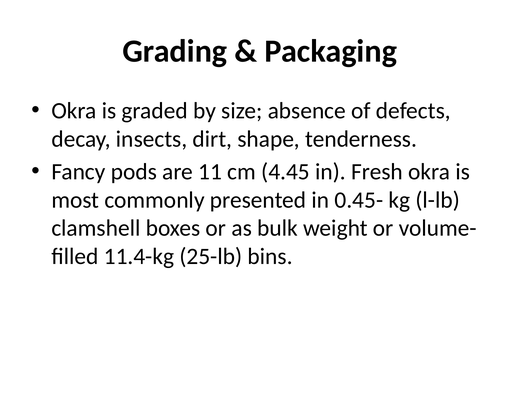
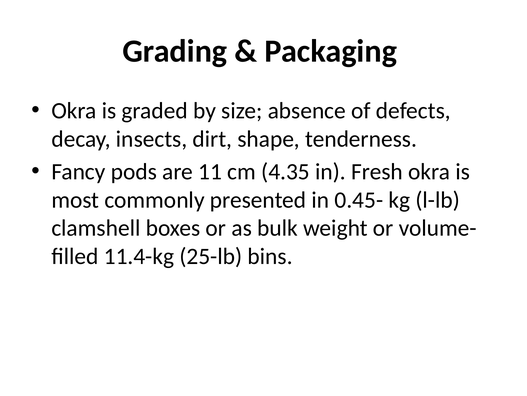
4.45: 4.45 -> 4.35 (286, 171)
